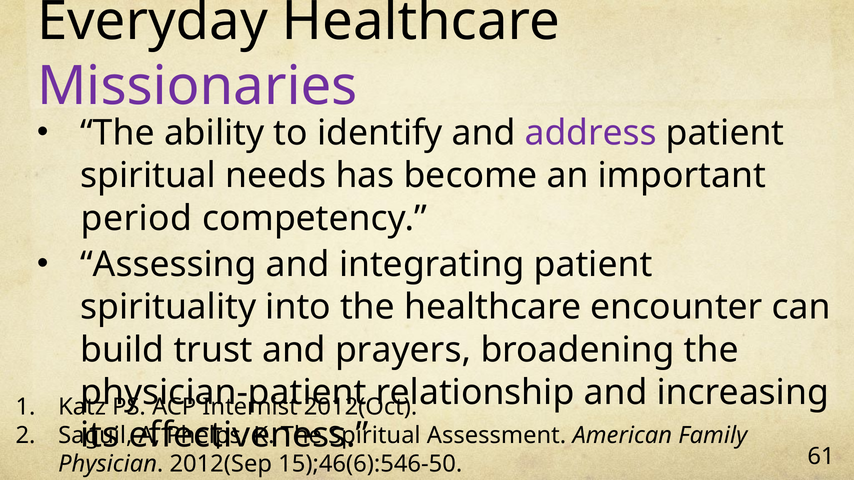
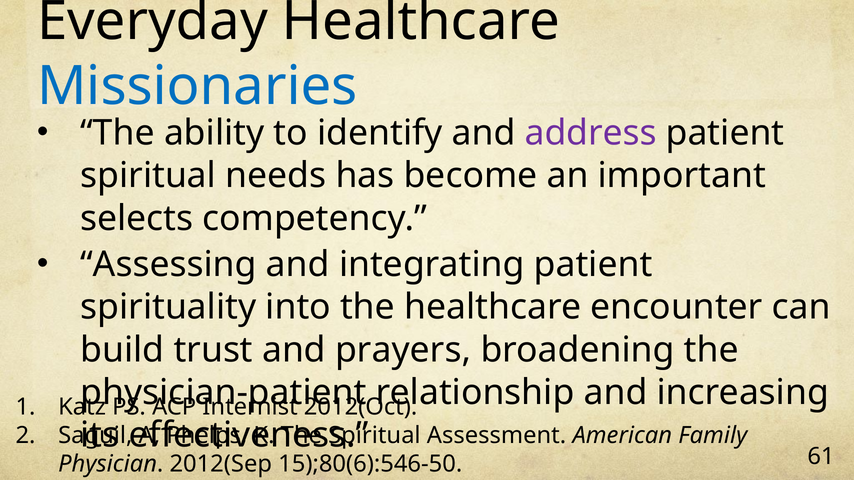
Missionaries colour: purple -> blue (197, 87)
period: period -> selects (137, 218)
15);46(6):546-50: 15);46(6):546-50 -> 15);80(6):546-50 (370, 464)
